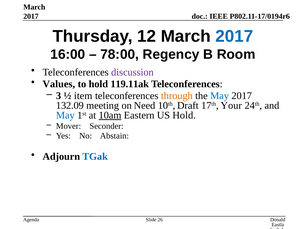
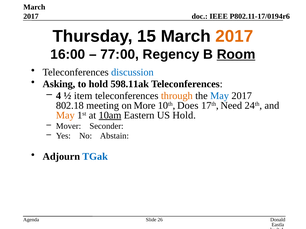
12: 12 -> 15 (147, 36)
2017 colour: blue -> orange (234, 36)
78:00: 78:00 -> 77:00 (120, 54)
Room underline: none -> present (236, 54)
discussion colour: purple -> blue (132, 72)
Values: Values -> Asking (59, 84)
119.11ak: 119.11ak -> 598.11ak (130, 84)
3: 3 -> 4 (59, 96)
132.09: 132.09 -> 802.18 (70, 106)
Need: Need -> More (145, 106)
Draft: Draft -> Does (188, 106)
Your: Your -> Need (231, 106)
May colour: blue -> orange (65, 116)
